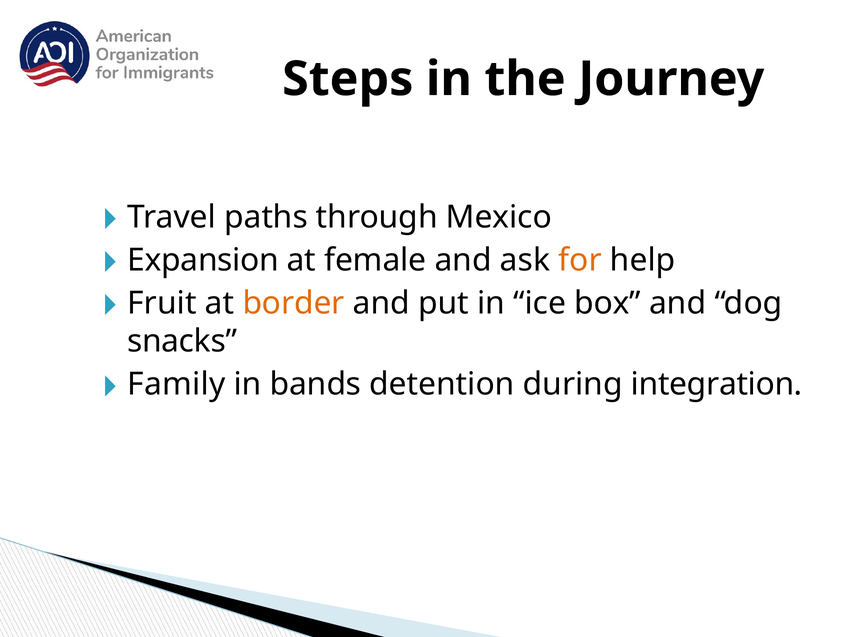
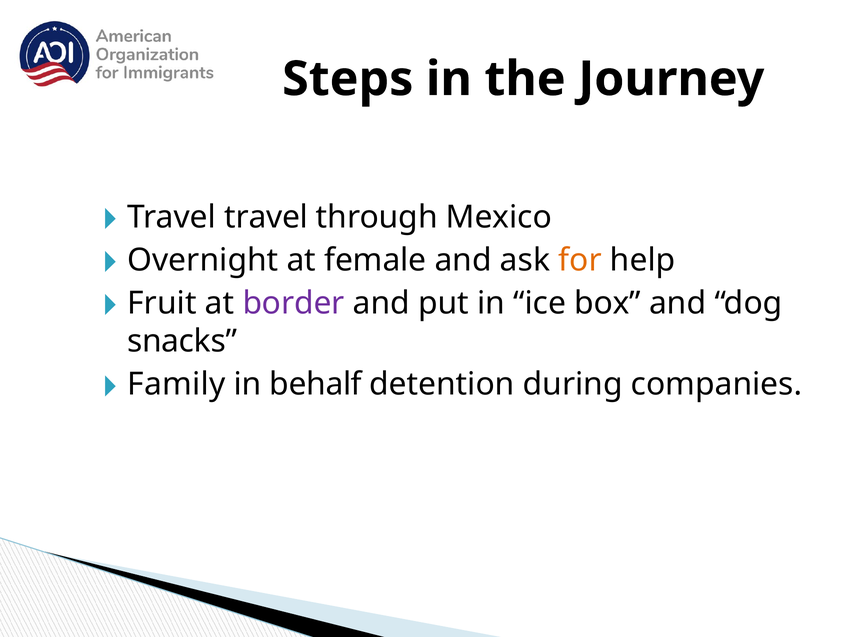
Travel paths: paths -> travel (266, 217)
Expansion: Expansion -> Overnight (203, 260)
border colour: orange -> purple (294, 303)
bands: bands -> behalf (316, 384)
integration: integration -> companies (717, 384)
